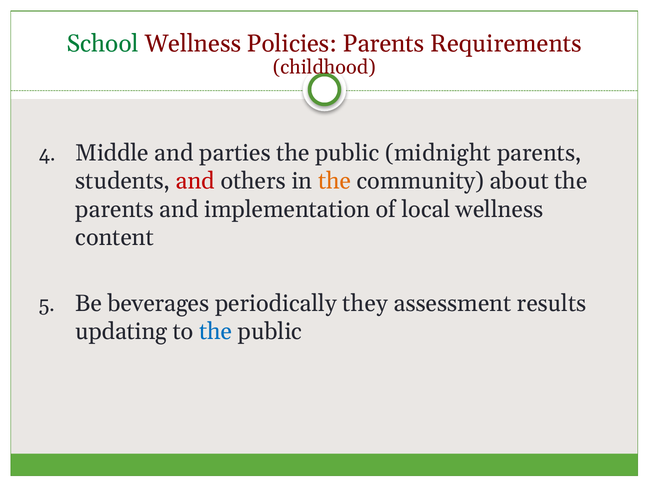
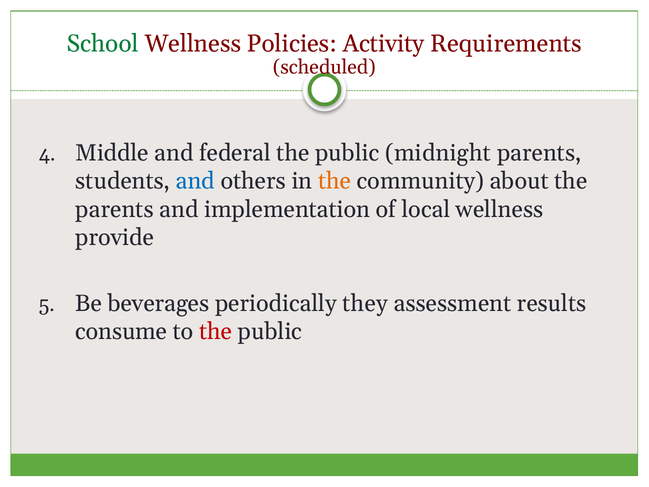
Policies Parents: Parents -> Activity (384, 44)
childhood: childhood -> scheduled (324, 67)
parties: parties -> federal (235, 153)
and colour: red -> blue (195, 181)
content: content -> provide (115, 237)
updating: updating -> consume (121, 331)
the colour: blue -> red (216, 331)
